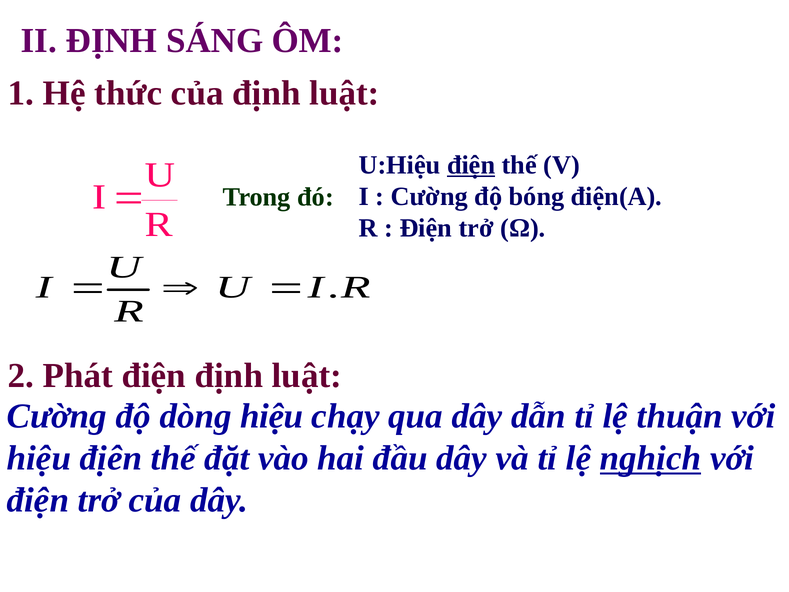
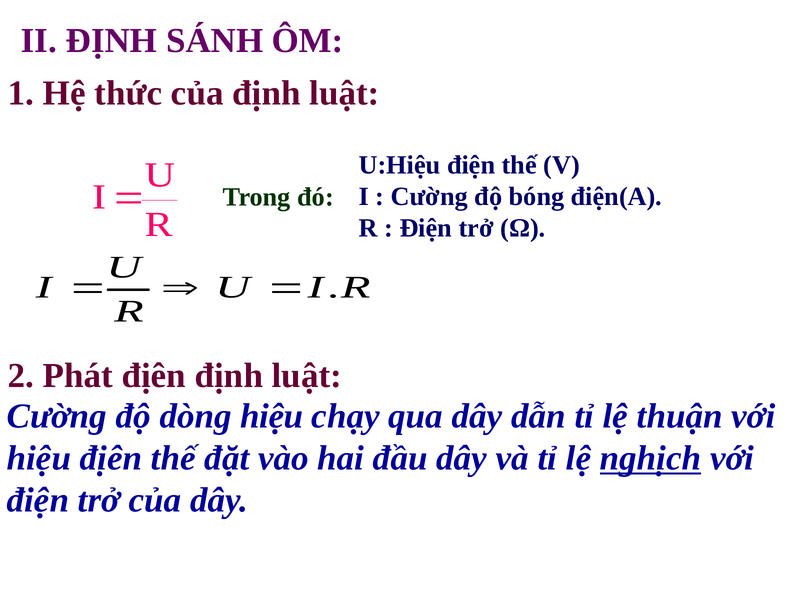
SÁNG: SÁNG -> SÁNH (215, 41)
điện underline: present -> none (471, 165)
Phát điện: điện -> địên (154, 375)
